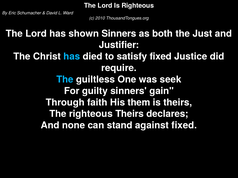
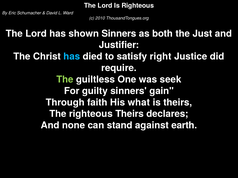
satisfy fixed: fixed -> right (161, 57)
The colour: light blue -> light green (65, 80)
them: them -> what (139, 103)
against fixed: fixed -> earth (184, 126)
